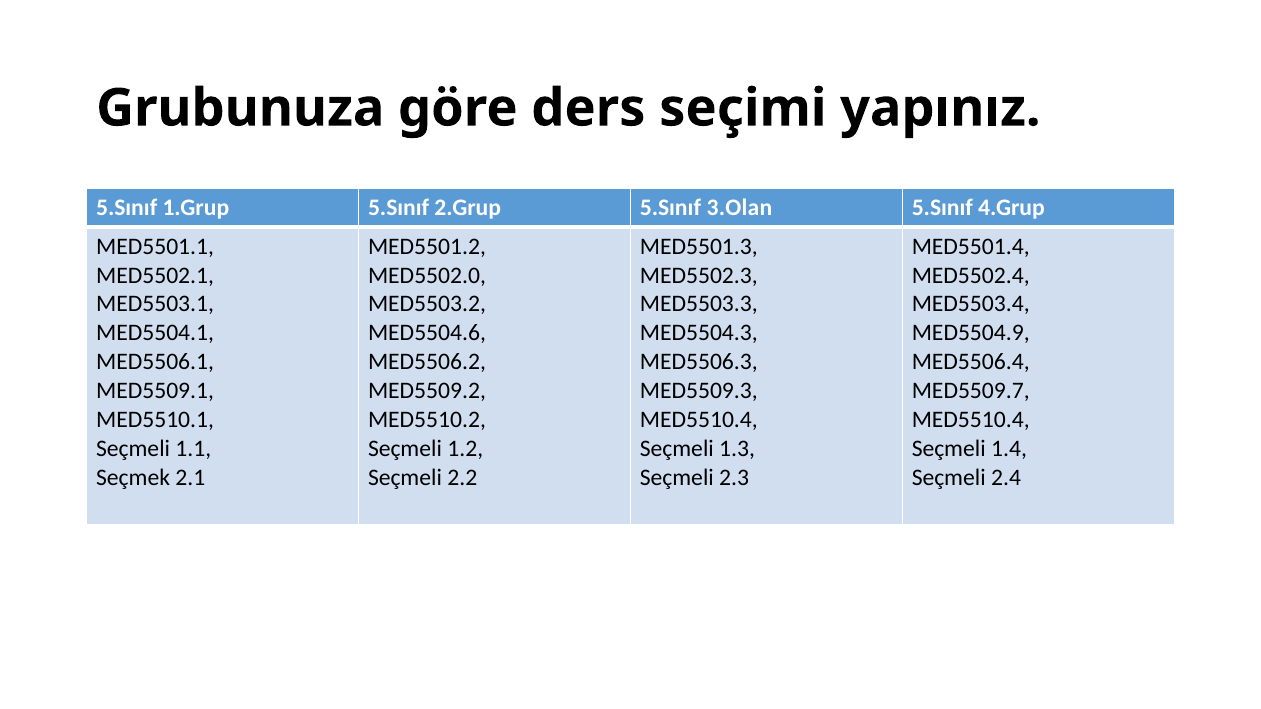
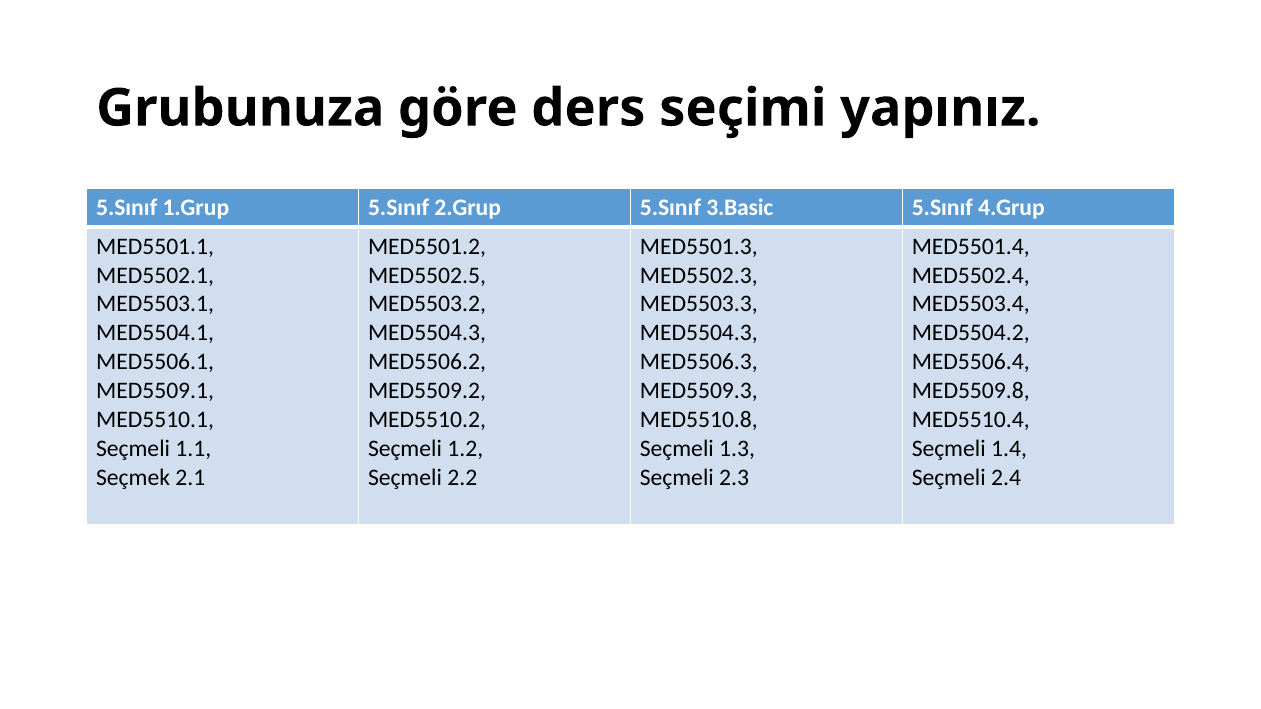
3.Olan: 3.Olan -> 3.Basic (740, 208)
MED5502.0: MED5502.0 -> MED5502.5 (427, 275)
MED5504.6: MED5504.6 -> MED5504.3 (427, 333)
MED5504.9: MED5504.9 -> MED5504.2 (971, 333)
MED5509.7: MED5509.7 -> MED5509.8 (971, 391)
MED5510.4: MED5510.4 -> MED5510.8 (699, 420)
